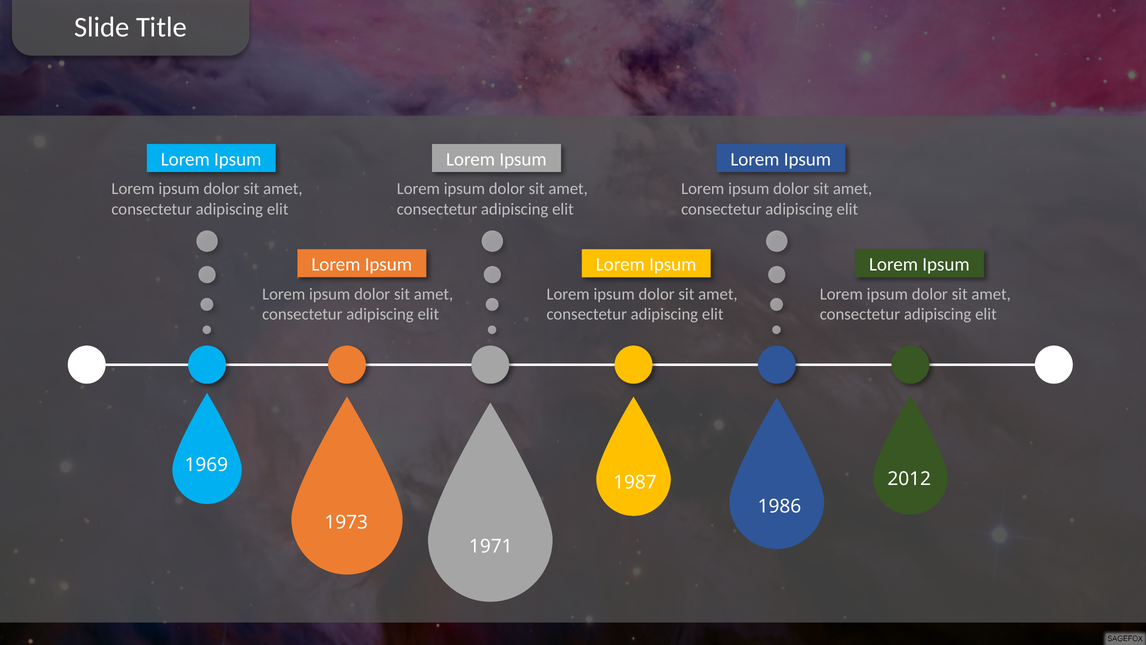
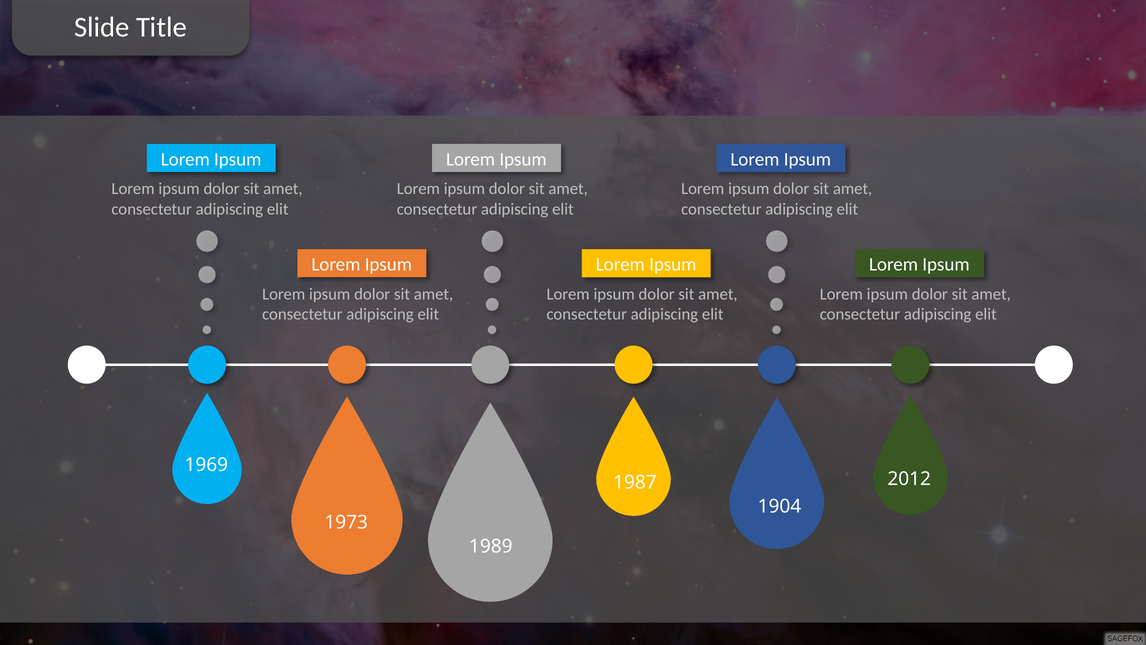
1986: 1986 -> 1904 (779, 506)
1971: 1971 -> 1989 (491, 546)
